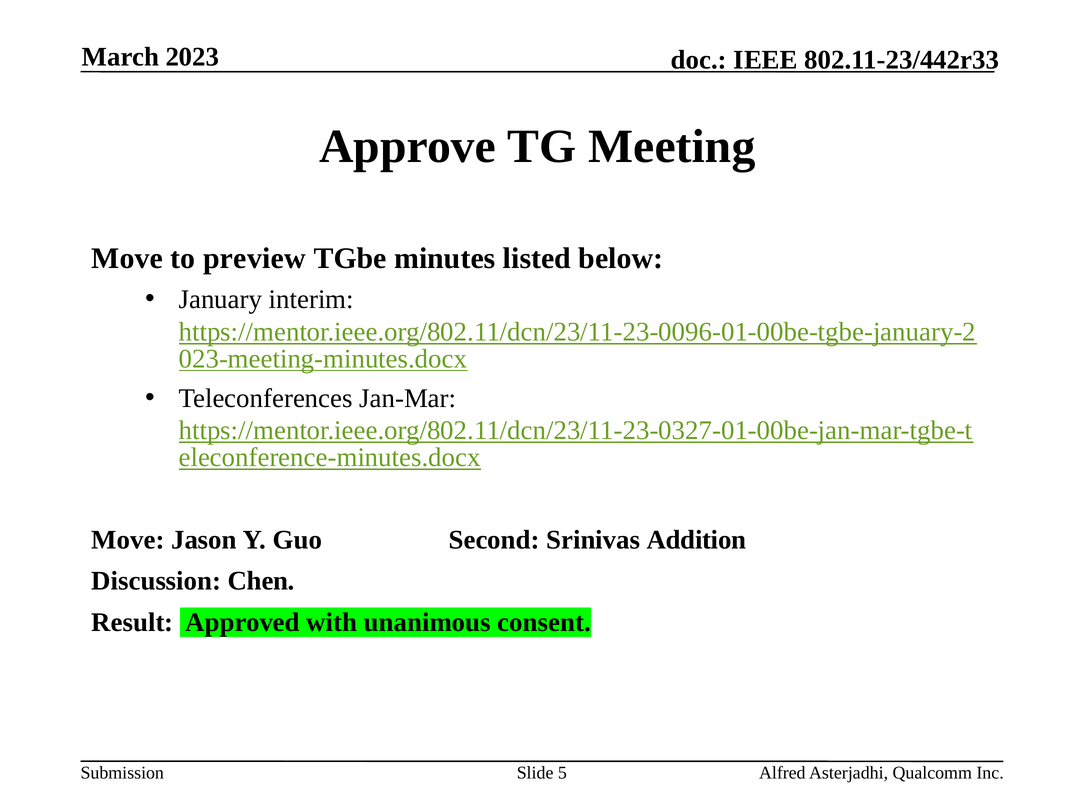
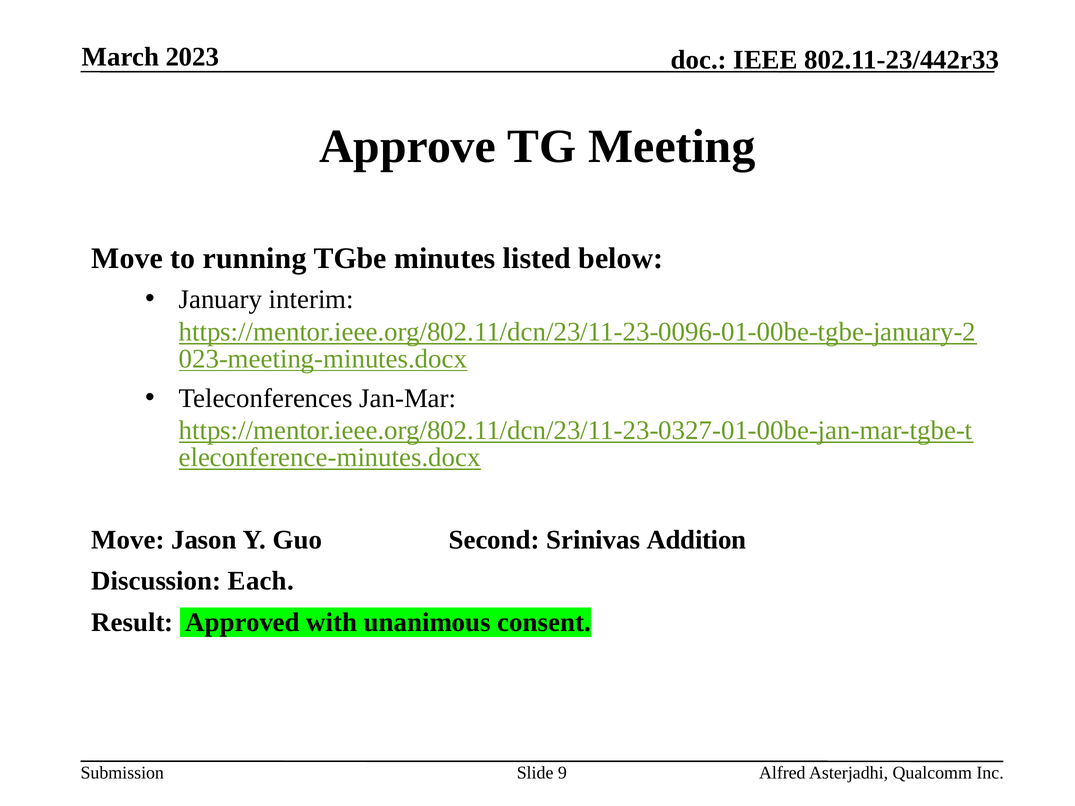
preview: preview -> running (255, 258)
Chen: Chen -> Each (261, 581)
5: 5 -> 9 (562, 773)
